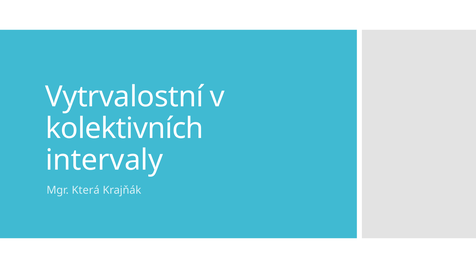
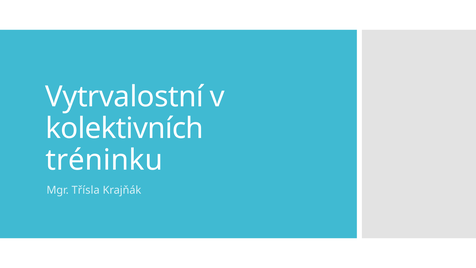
intervaly: intervaly -> tréninku (104, 160)
Která: Která -> Třísla (86, 190)
